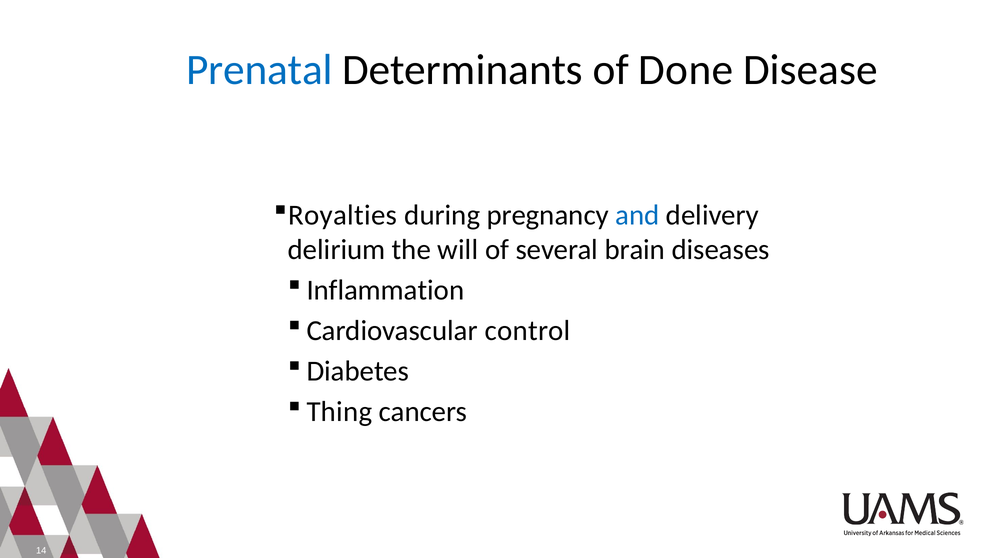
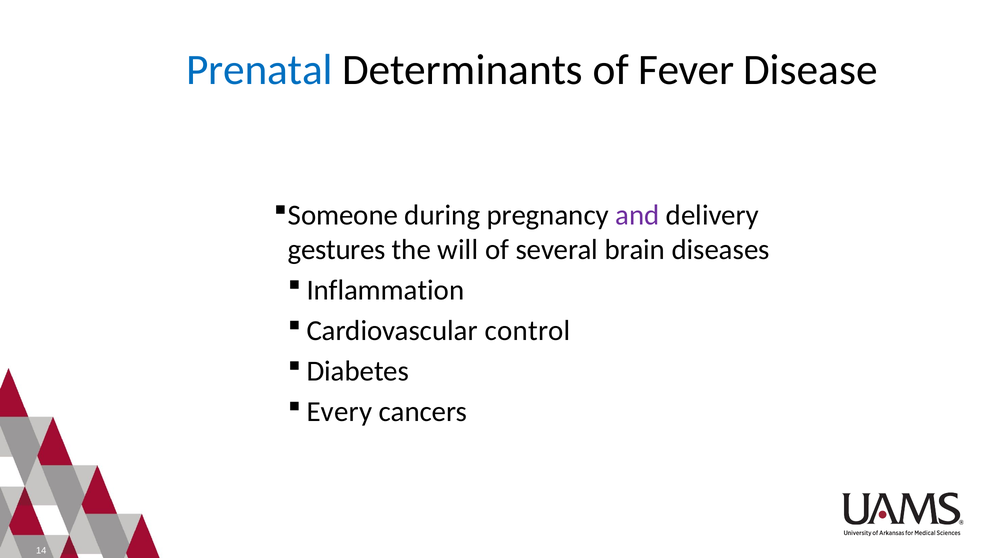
Done: Done -> Fever (686, 70)
Royalties: Royalties -> Someone (343, 215)
and colour: blue -> purple (637, 215)
delirium: delirium -> gestures (337, 250)
Thing: Thing -> Every (339, 411)
